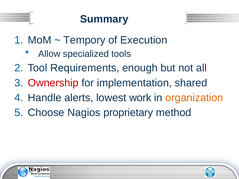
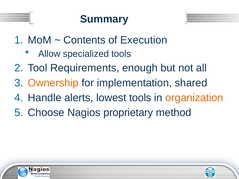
Tempory: Tempory -> Contents (84, 40)
Ownership colour: red -> orange (53, 83)
lowest work: work -> tools (140, 98)
